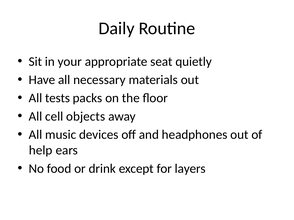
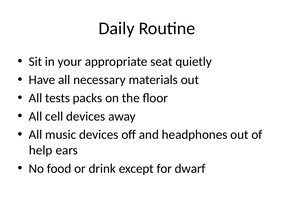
cell objects: objects -> devices (86, 117)
layers: layers -> dwarf (190, 169)
